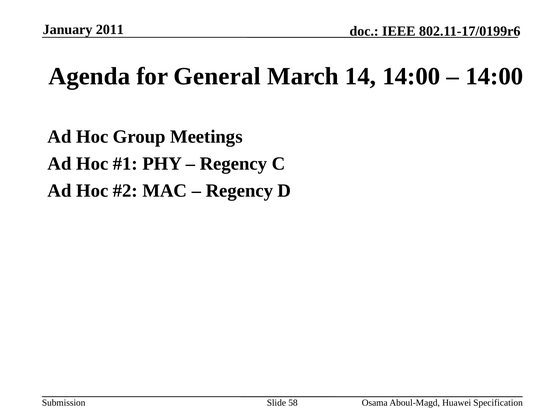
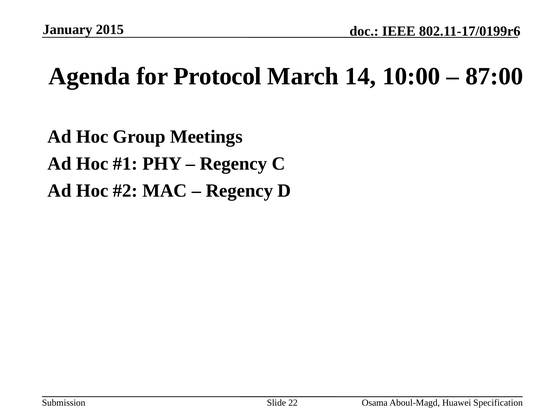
2011: 2011 -> 2015 (110, 30)
General: General -> Protocol (217, 76)
14 14:00: 14:00 -> 10:00 (411, 76)
14:00: 14:00 -> 87:00 (494, 76)
58: 58 -> 22 (293, 403)
